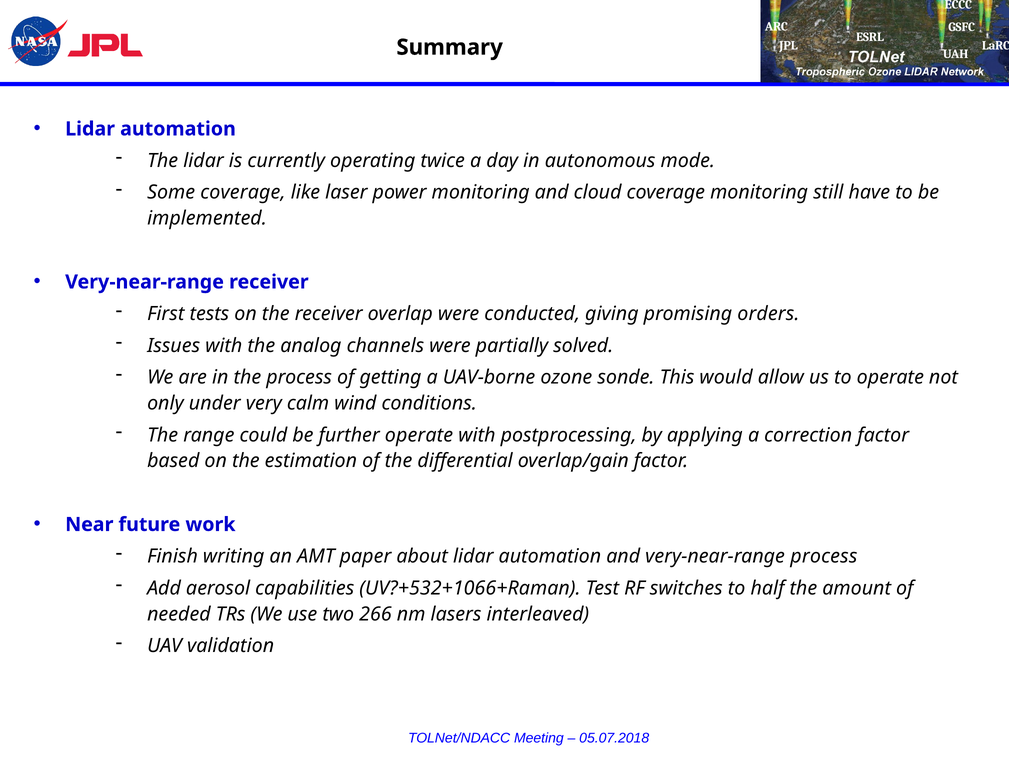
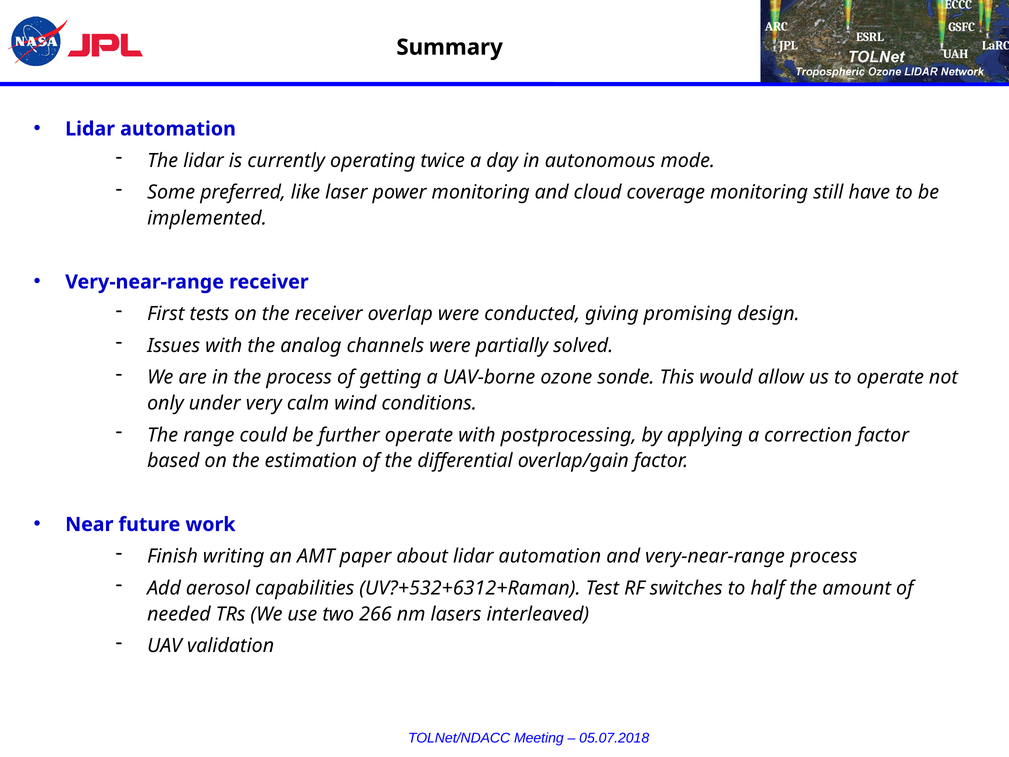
Some coverage: coverage -> preferred (243, 192)
orders: orders -> design (768, 314)
UV?+532+1066+Raman: UV?+532+1066+Raman -> UV?+532+6312+Raman (470, 588)
